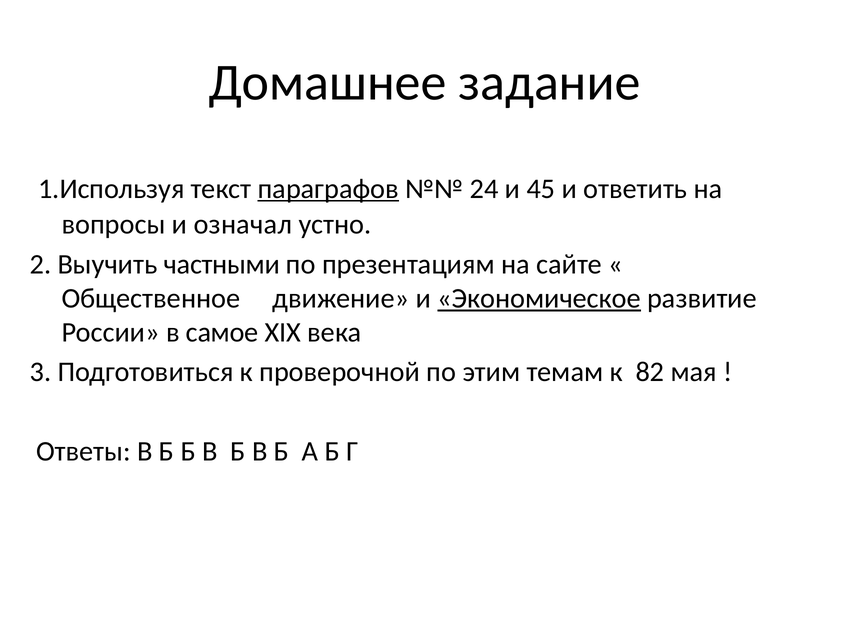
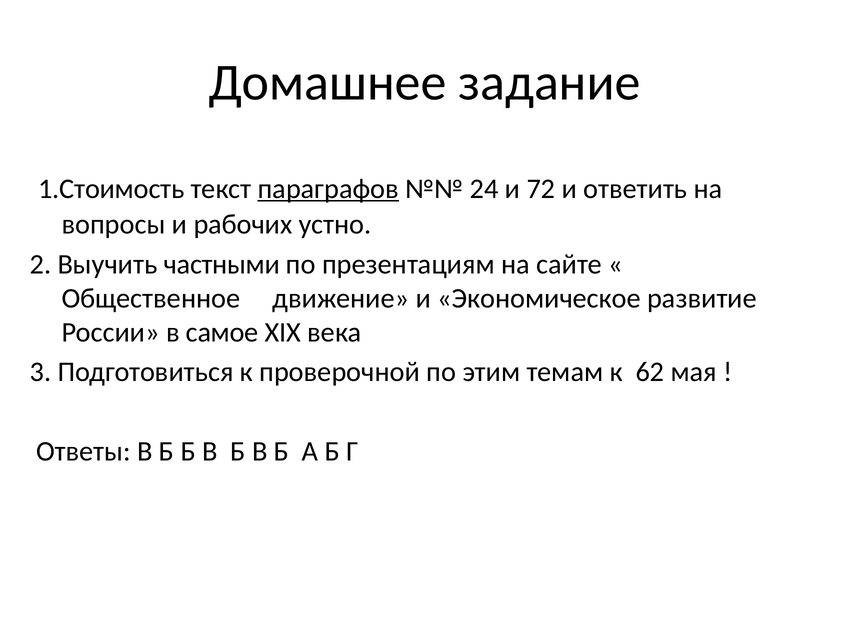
1.Используя: 1.Используя -> 1.Стоимость (111, 189)
45: 45 -> 72 (541, 189)
означал: означал -> рабочих (243, 224)
Экономическое underline: present -> none (539, 298)
82: 82 -> 62 (650, 372)
